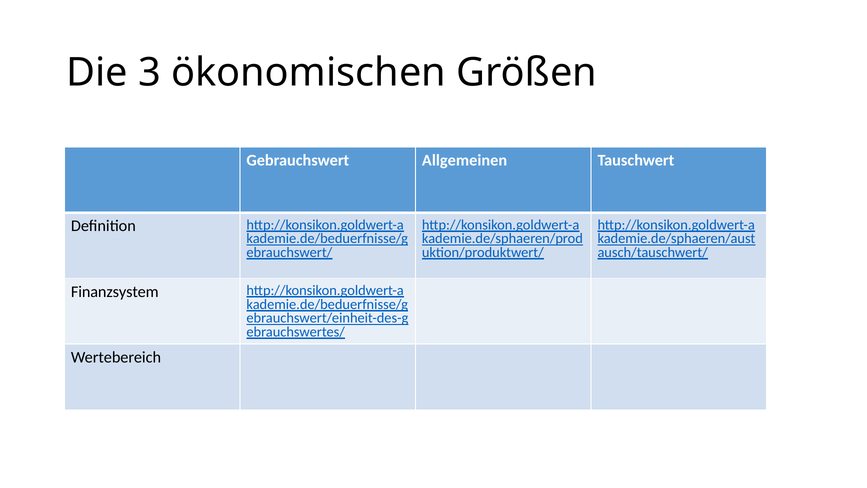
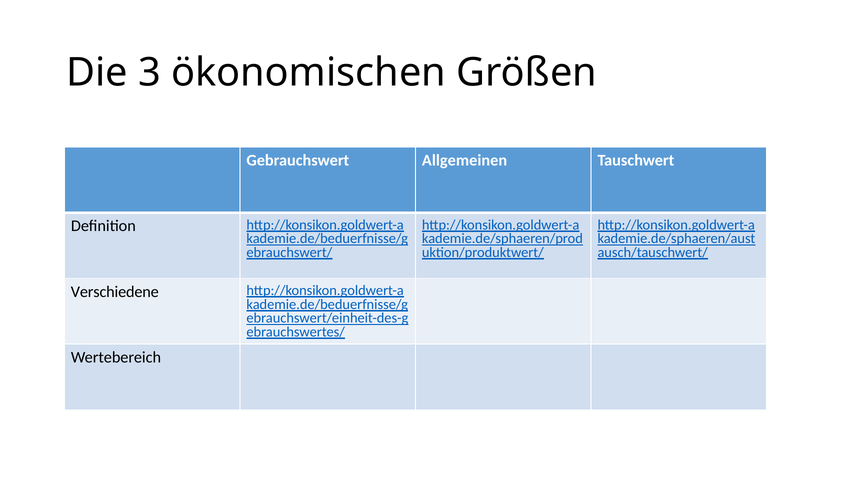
Finanzsystem: Finanzsystem -> Verschiedene (115, 292)
